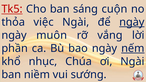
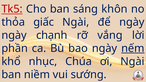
cuộn: cuộn -> khôn (114, 9)
việc: việc -> giấc (44, 22)
ngày underline: present -> none (132, 22)
muôn: muôn -> chạnh (52, 35)
